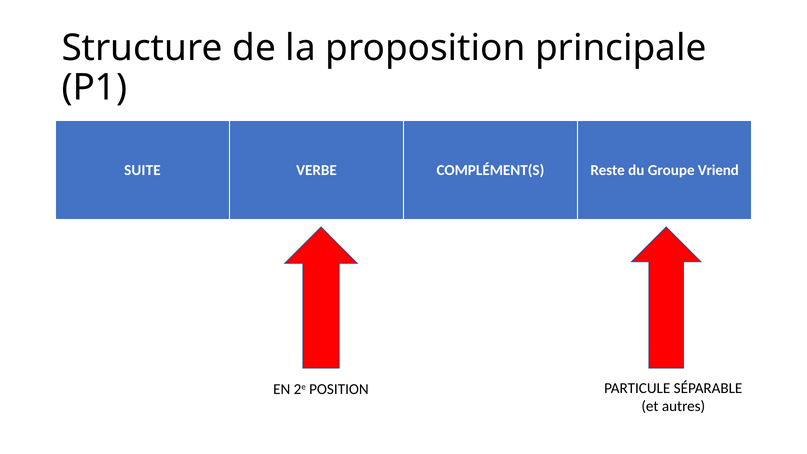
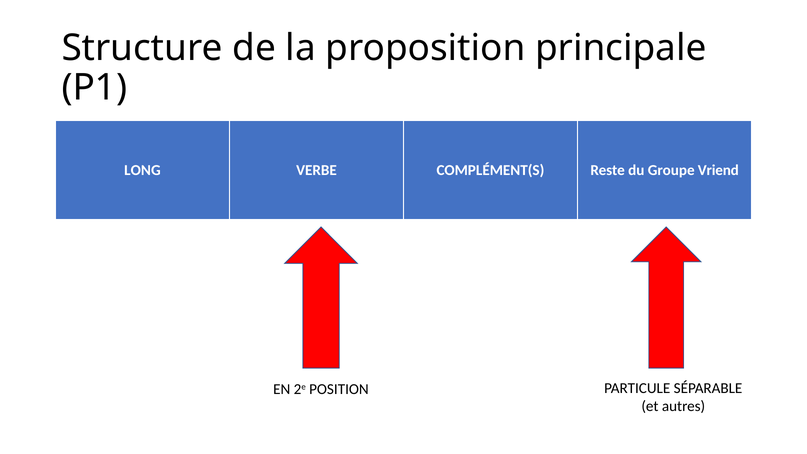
SUITE: SUITE -> LONG (142, 170)
